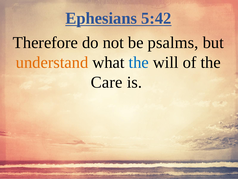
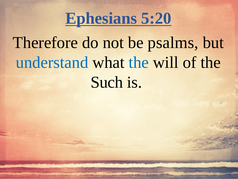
5:42: 5:42 -> 5:20 (156, 18)
understand colour: orange -> blue (52, 62)
Care: Care -> Such (107, 82)
